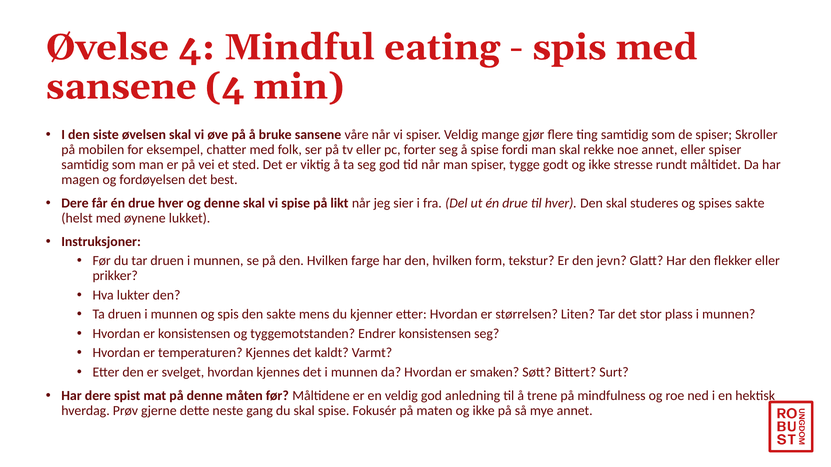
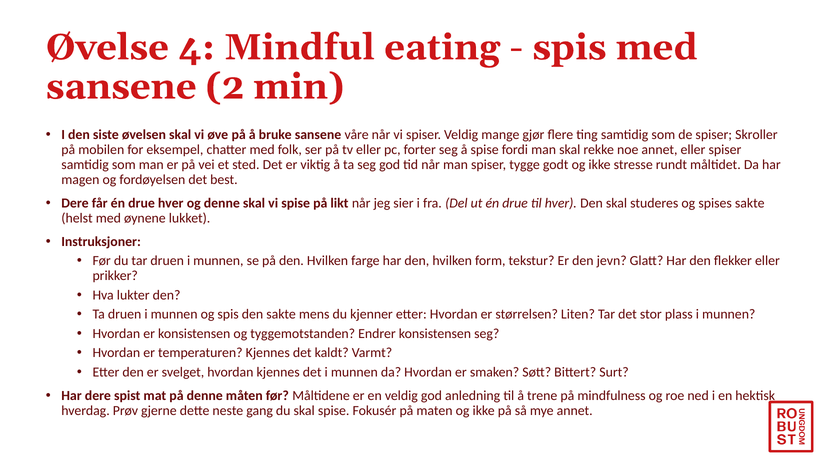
sansene 4: 4 -> 2 (225, 87)
